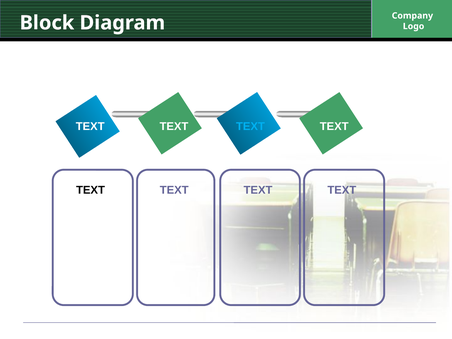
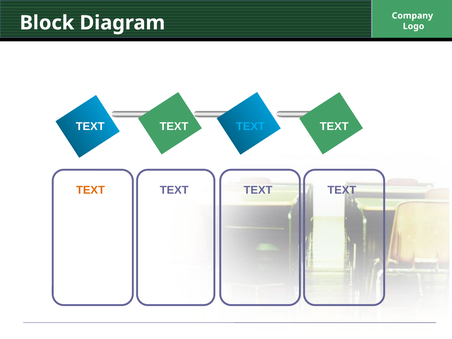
TEXT colour: black -> orange (90, 190)
